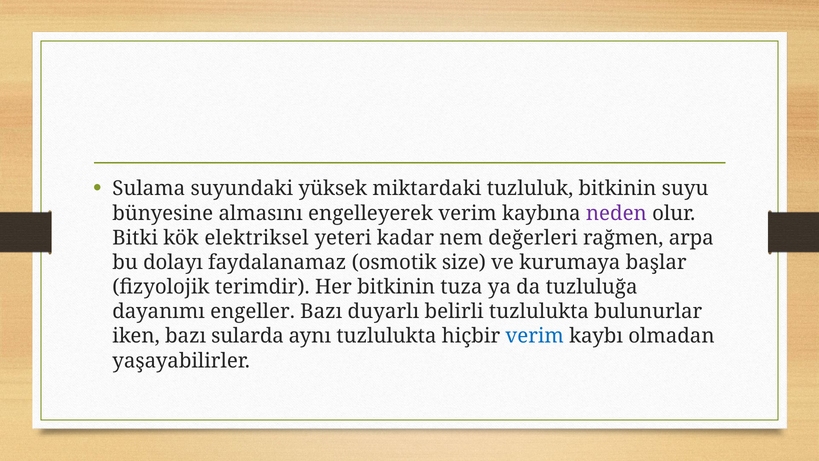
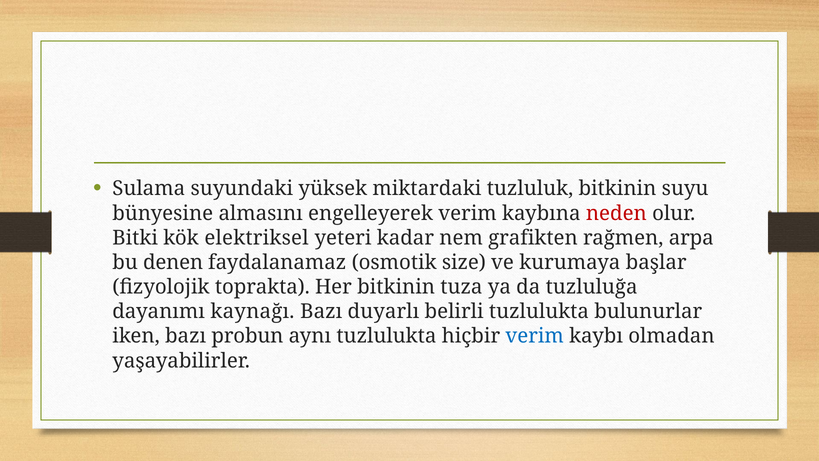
neden colour: purple -> red (616, 213)
değerleri: değerleri -> grafikten (533, 238)
dolayı: dolayı -> denen (173, 262)
terimdir: terimdir -> toprakta (262, 287)
engeller: engeller -> kaynağı (252, 311)
sularda: sularda -> probun (247, 336)
